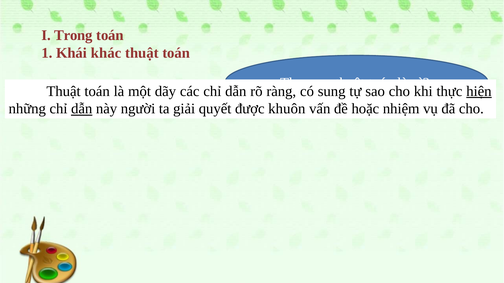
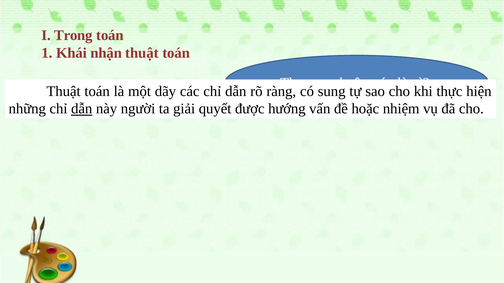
khác: khác -> nhận (106, 53)
hiện underline: present -> none (479, 91)
khuôn: khuôn -> hướng (287, 109)
